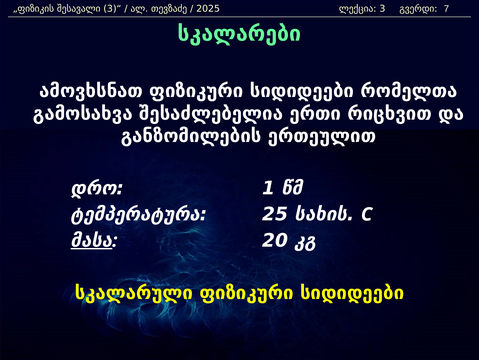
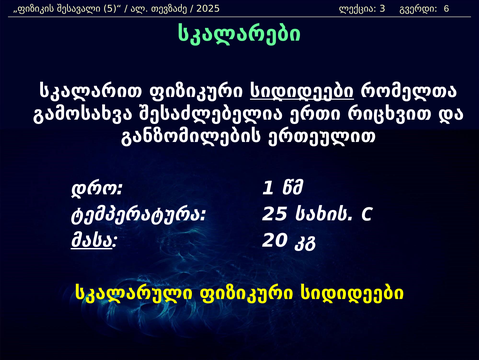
3)“: 3)“ -> 5)“ (112, 9)
7: 7 -> 6 (446, 9)
ამოვხსნათ: ამოვხსნათ -> სკალარით (91, 91)
სიდიდეები underline: none -> present (302, 91)
